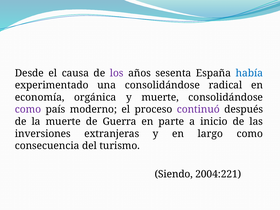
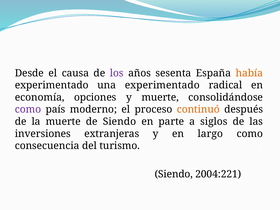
había colour: blue -> orange (249, 73)
una consolidándose: consolidándose -> experimentado (162, 85)
orgánica: orgánica -> opciones (95, 97)
continuó colour: purple -> orange (198, 109)
de Guerra: Guerra -> Siendo (119, 122)
inicio: inicio -> siglos (214, 122)
